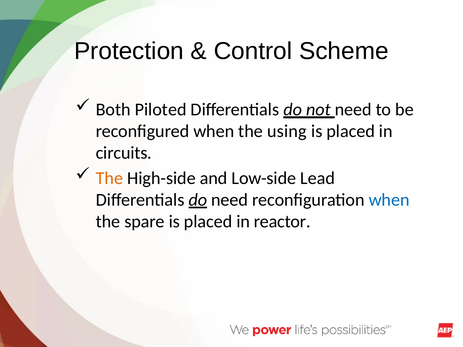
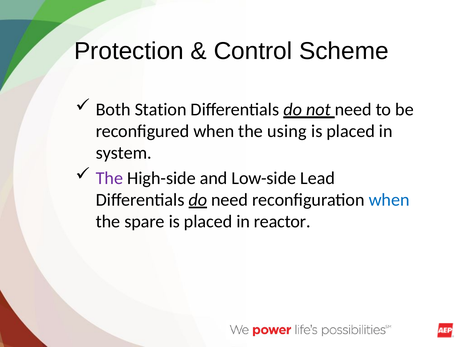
Piloted: Piloted -> Station (161, 110)
circuits: circuits -> system (124, 153)
The colour: orange -> purple (109, 178)
